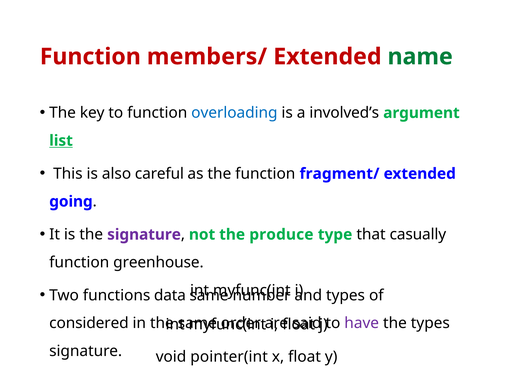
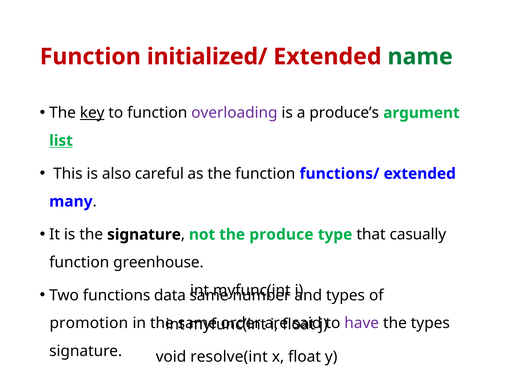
members/: members/ -> initialized/ (207, 57)
key underline: none -> present (92, 113)
overloading colour: blue -> purple (234, 113)
involved’s: involved’s -> produce’s (344, 113)
fragment/: fragment/ -> functions/ (340, 174)
going: going -> many (71, 201)
signature colour: purple -> black (144, 234)
considered: considered -> promotion (89, 323)
pointer(int: pointer(int -> resolve(int (229, 357)
